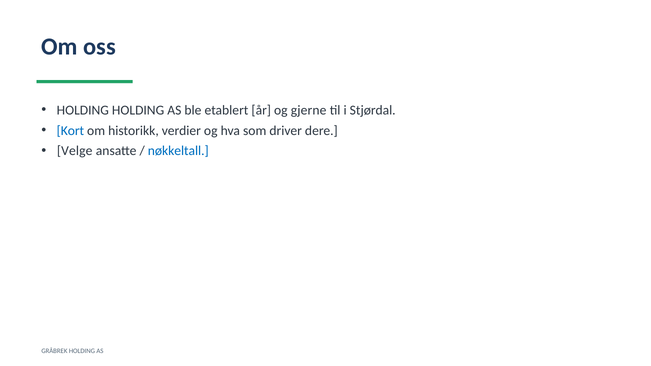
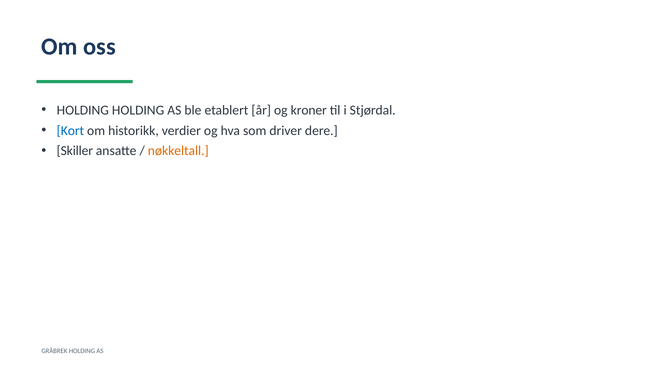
gjerne: gjerne -> kroner (309, 110)
Velge: Velge -> Skiller (75, 151)
nøkkeltall colour: blue -> orange (178, 151)
